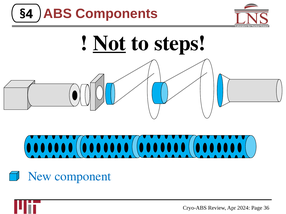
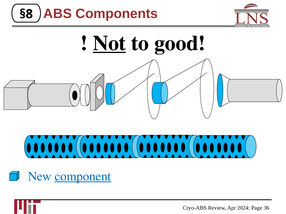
§4: §4 -> §8 (26, 14)
steps: steps -> good (180, 43)
component underline: none -> present (83, 177)
